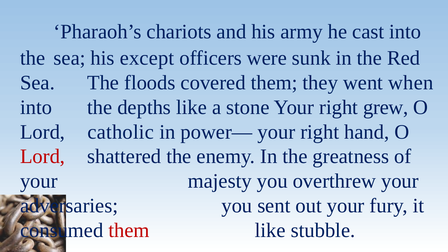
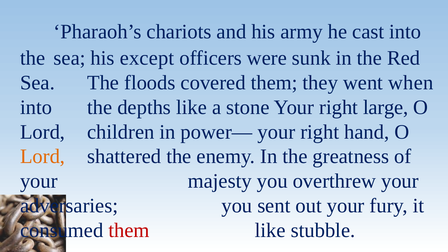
grew: grew -> large (386, 107)
catholic: catholic -> children (121, 132)
Lord colour: red -> orange (43, 157)
